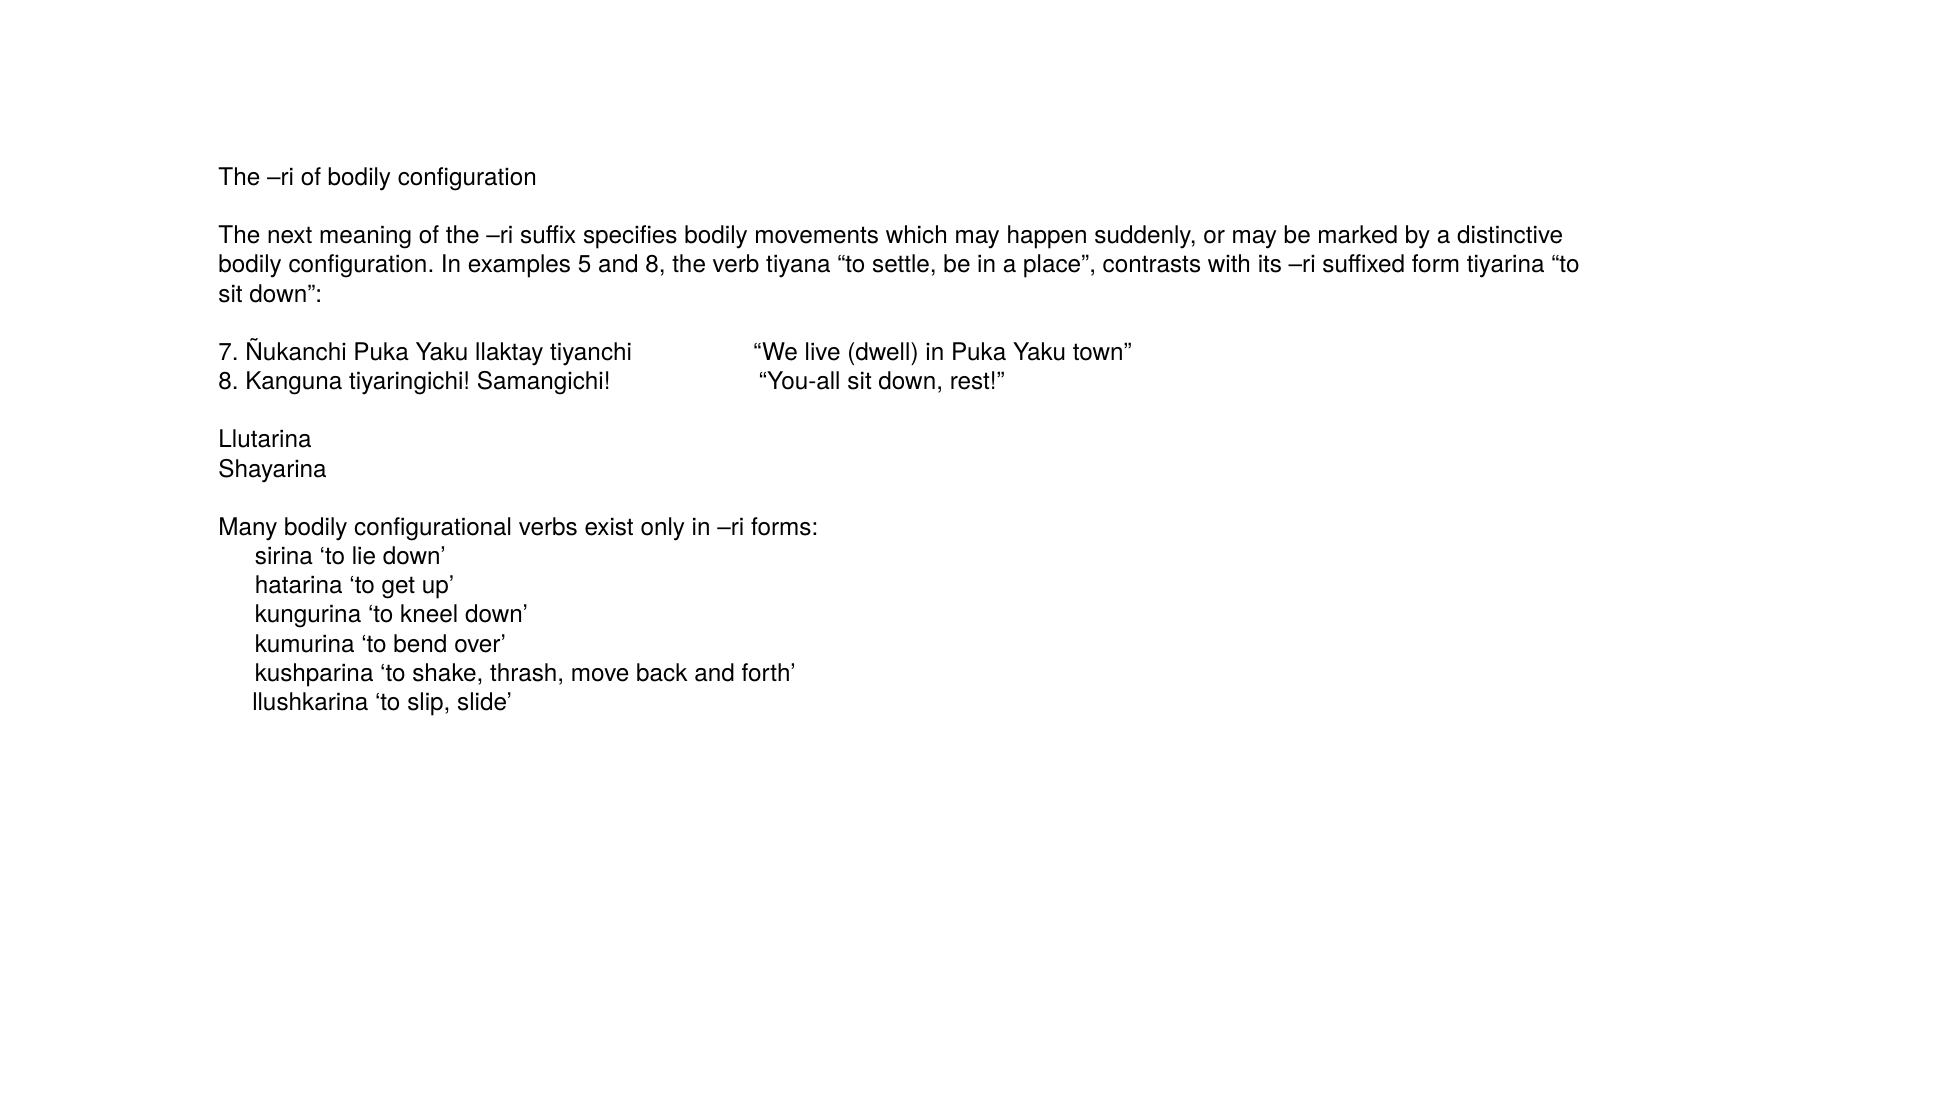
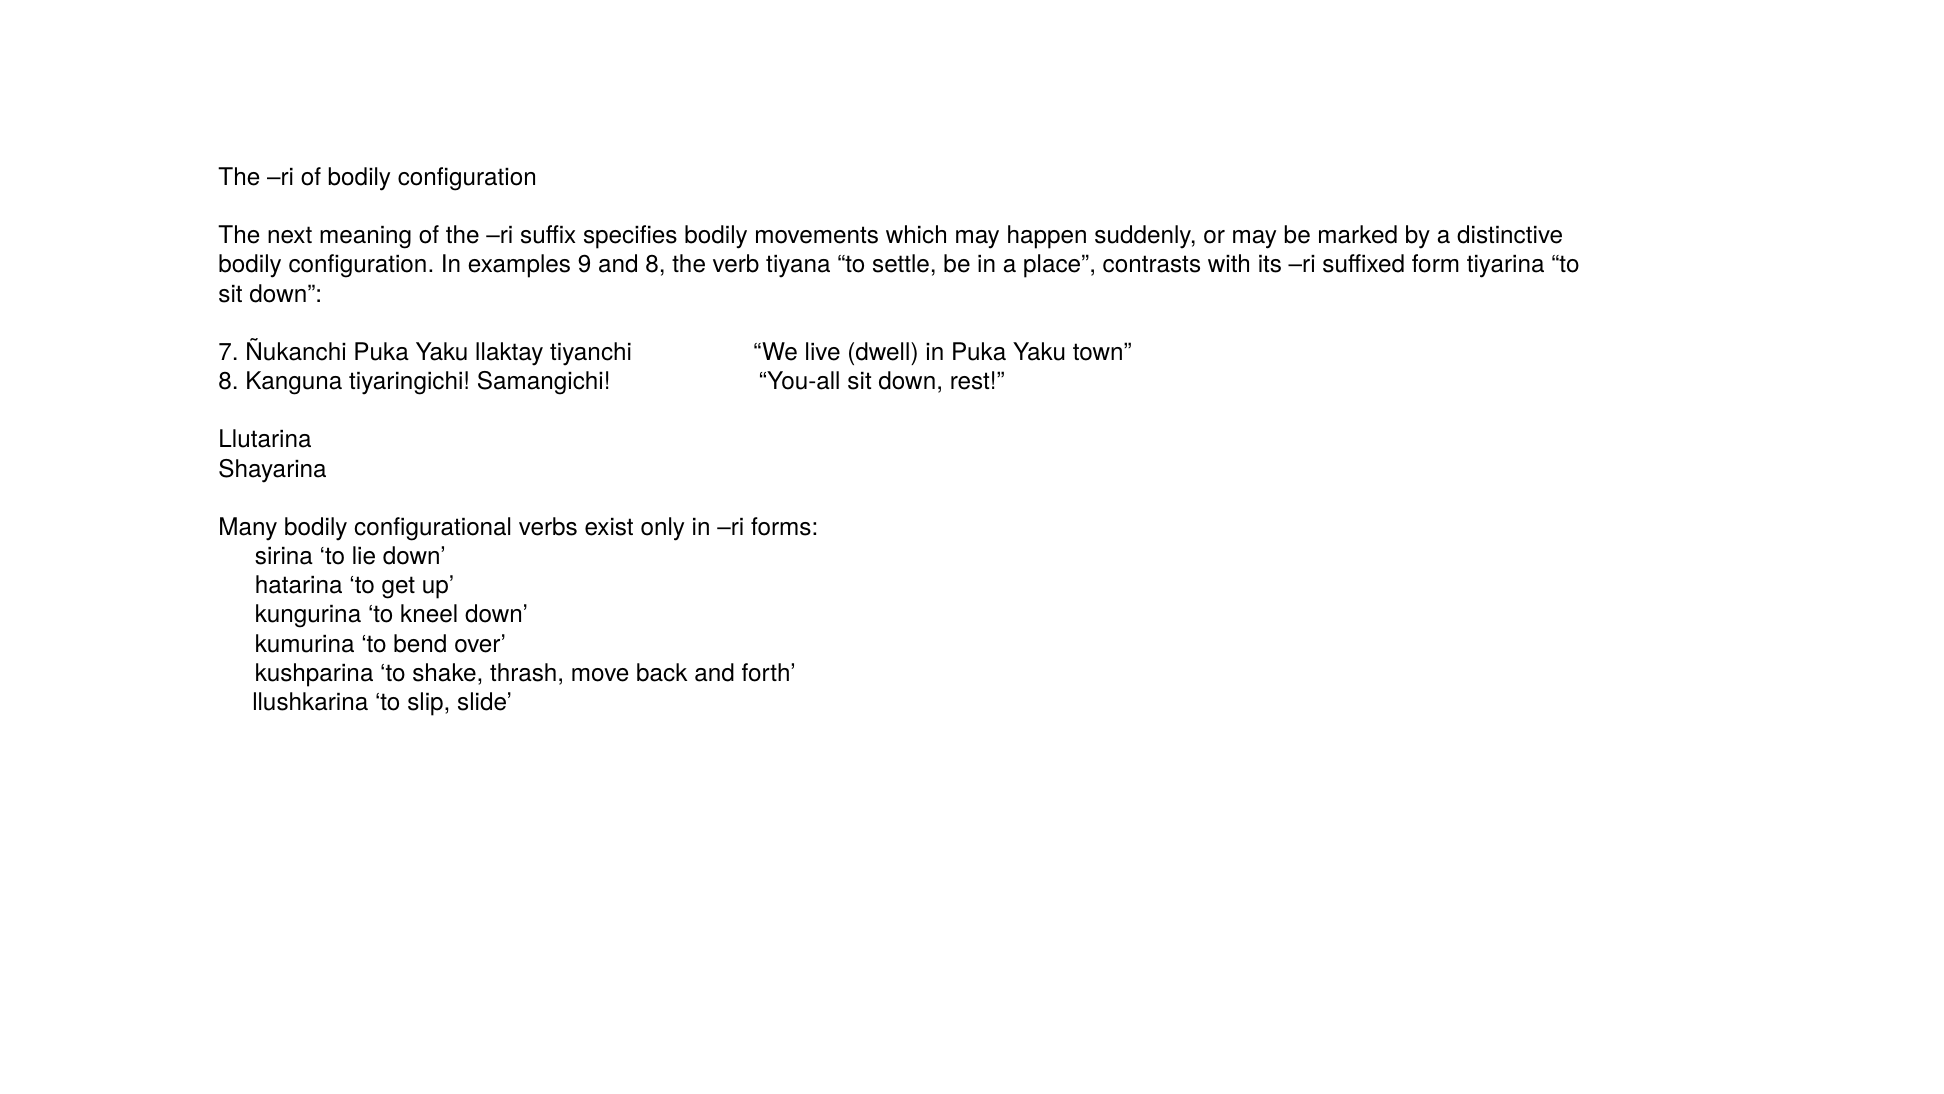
5: 5 -> 9 (585, 265)
